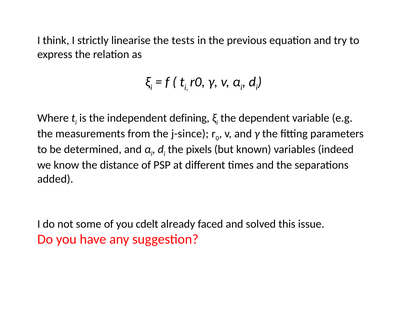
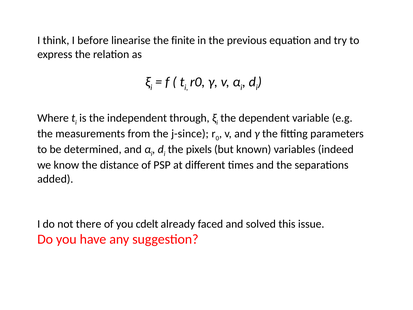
strictly: strictly -> before (93, 41)
tests: tests -> finite (183, 41)
defining: defining -> through (189, 118)
some: some -> there (89, 224)
